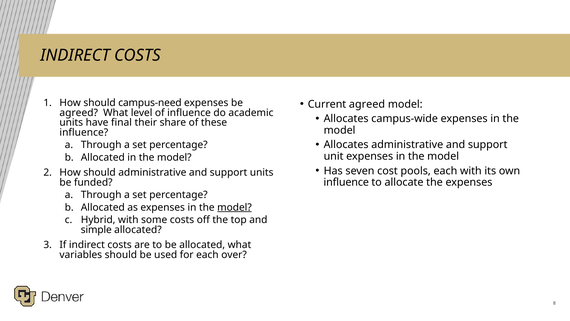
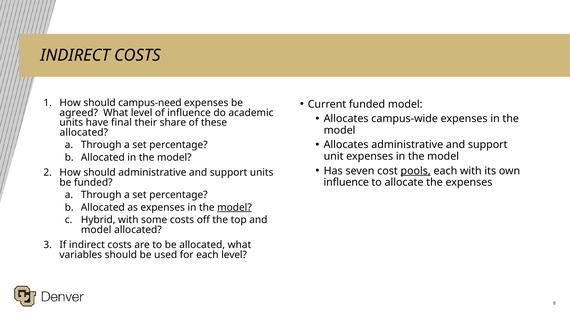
Current agreed: agreed -> funded (367, 104)
influence: influence -> allocated (84, 132)
pools underline: none -> present (416, 171)
simple: simple -> model (96, 229)
each over: over -> level (234, 254)
